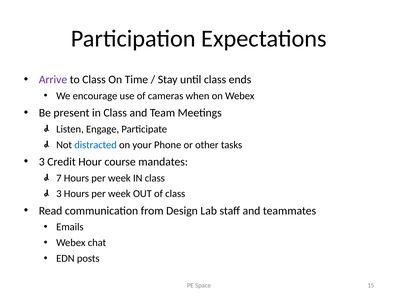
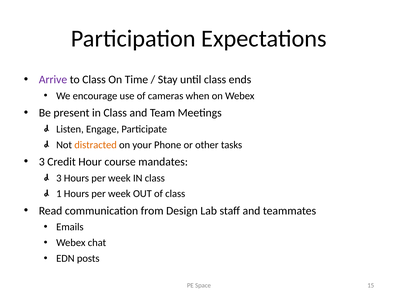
distracted colour: blue -> orange (96, 145)
7: 7 -> 3 (59, 178)
3: 3 -> 1 (59, 193)
